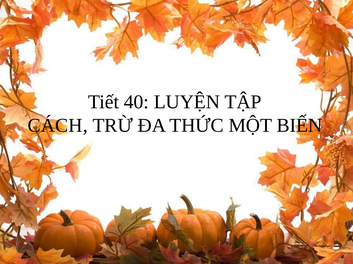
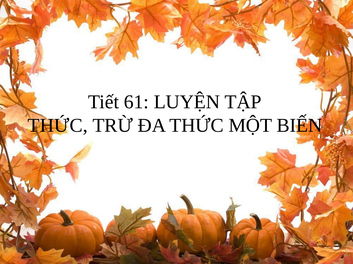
40: 40 -> 61 (136, 102)
CÁCH: CÁCH -> THỨC (58, 126)
